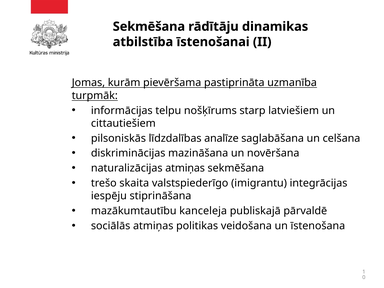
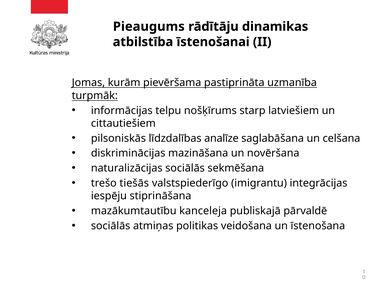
Sekmēšana: Sekmēšana -> Pieaugums (149, 27)
naturalizācijas atmiņas: atmiņas -> sociālās (185, 168)
skaita: skaita -> tiešās (134, 183)
